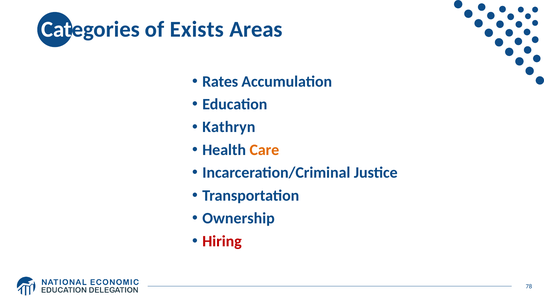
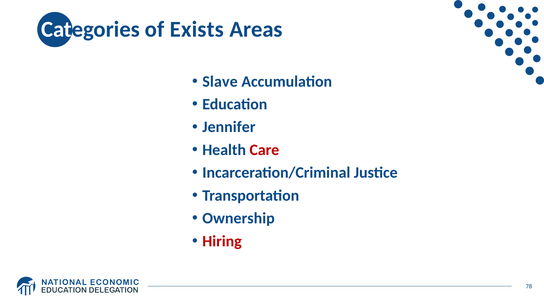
Rates: Rates -> Slave (220, 81)
Kathryn: Kathryn -> Jennifer (229, 127)
Care colour: orange -> red (264, 150)
